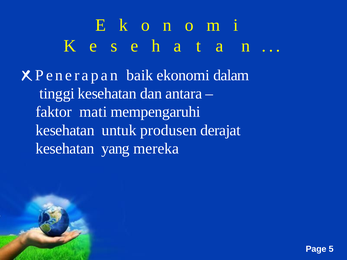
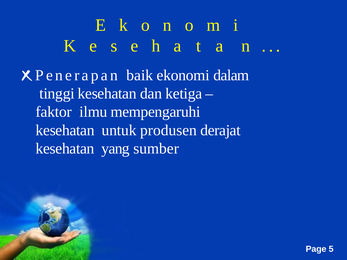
antara: antara -> ketiga (184, 94)
mati: mati -> ilmu (93, 112)
mereka: mereka -> sumber (156, 149)
